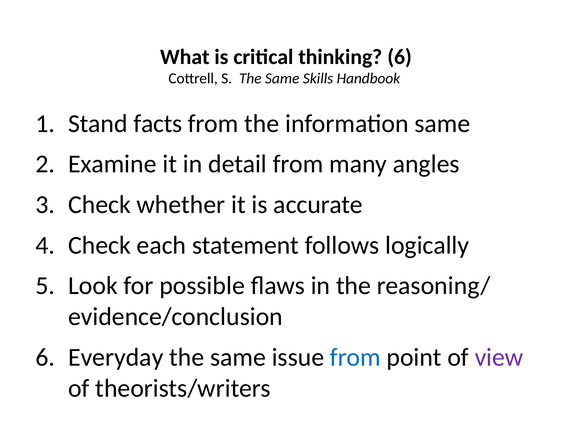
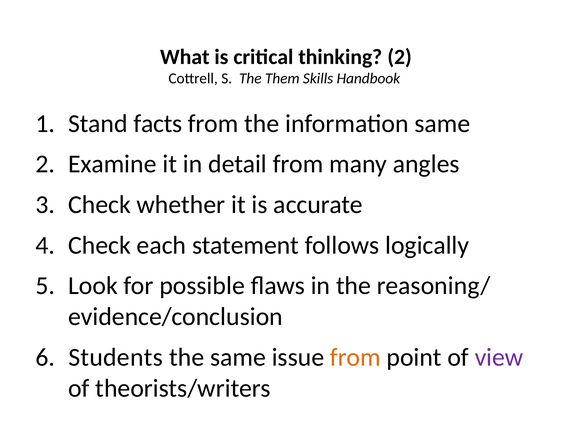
thinking 6: 6 -> 2 (400, 57)
S The Same: Same -> Them (282, 79)
Everyday: Everyday -> Students (116, 357)
from colour: blue -> orange (355, 357)
